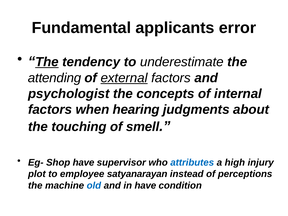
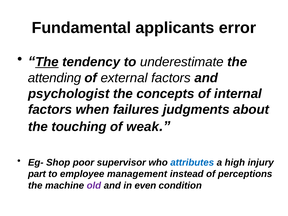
external underline: present -> none (124, 78)
hearing: hearing -> failures (136, 110)
smell: smell -> weak (143, 127)
Shop have: have -> poor (83, 162)
plot: plot -> part (37, 174)
satyanarayan: satyanarayan -> management (137, 174)
old colour: blue -> purple (94, 185)
in have: have -> even (145, 185)
